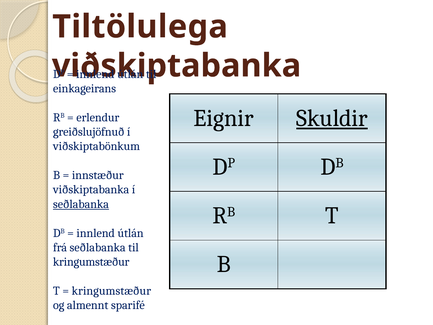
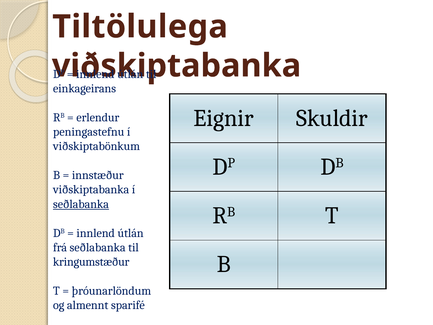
Skuldir underline: present -> none (332, 118)
greiðslujöfnuð: greiðslujöfnuð -> peningastefnu (89, 132)
kringumstæður: kringumstæður -> þróunarlöndum (111, 291)
